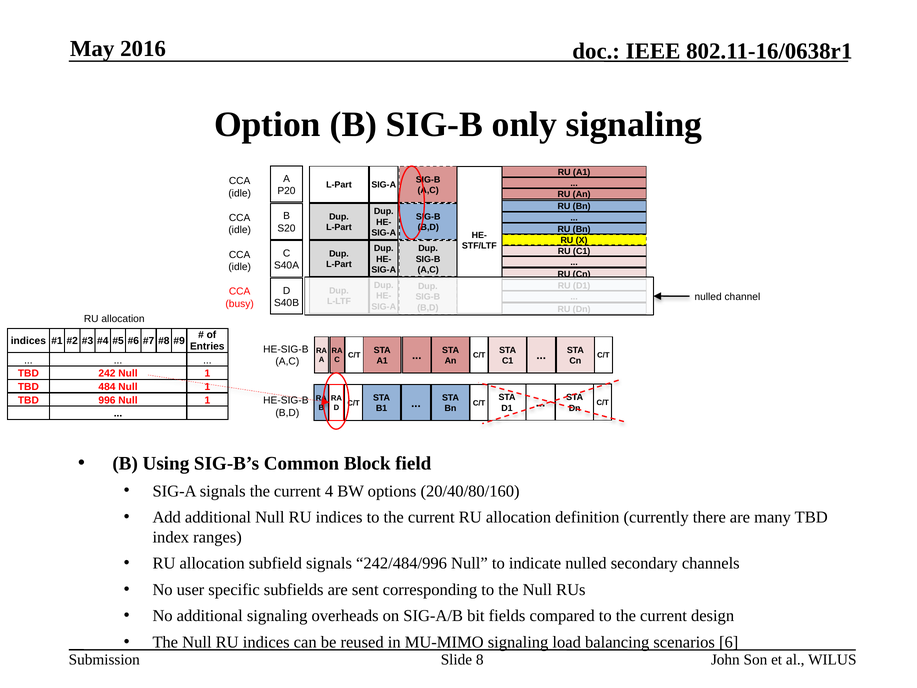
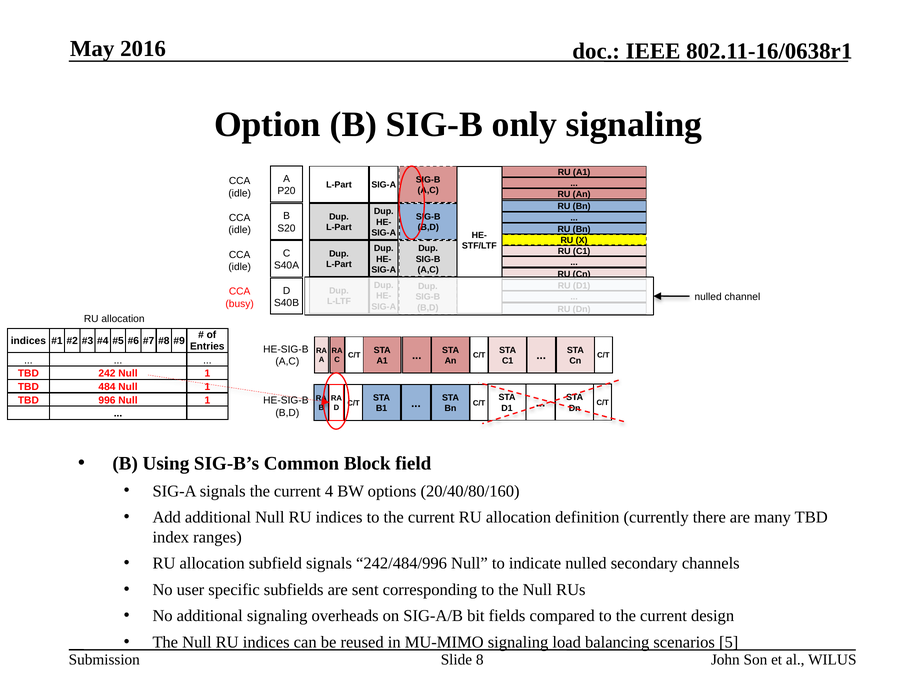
6: 6 -> 5 (729, 642)
